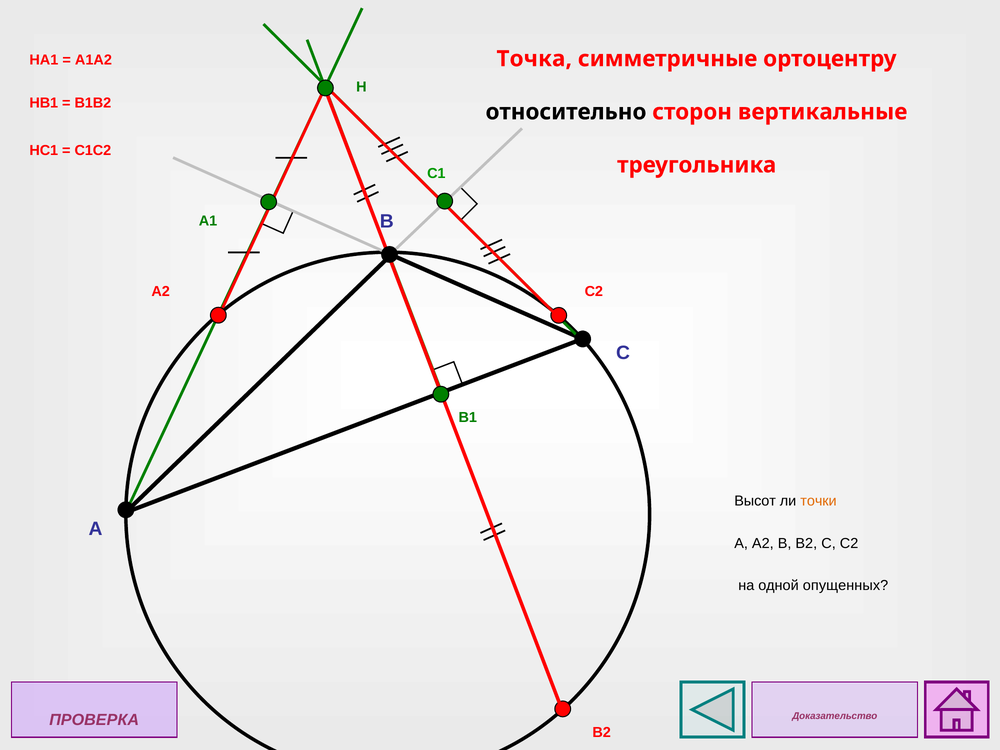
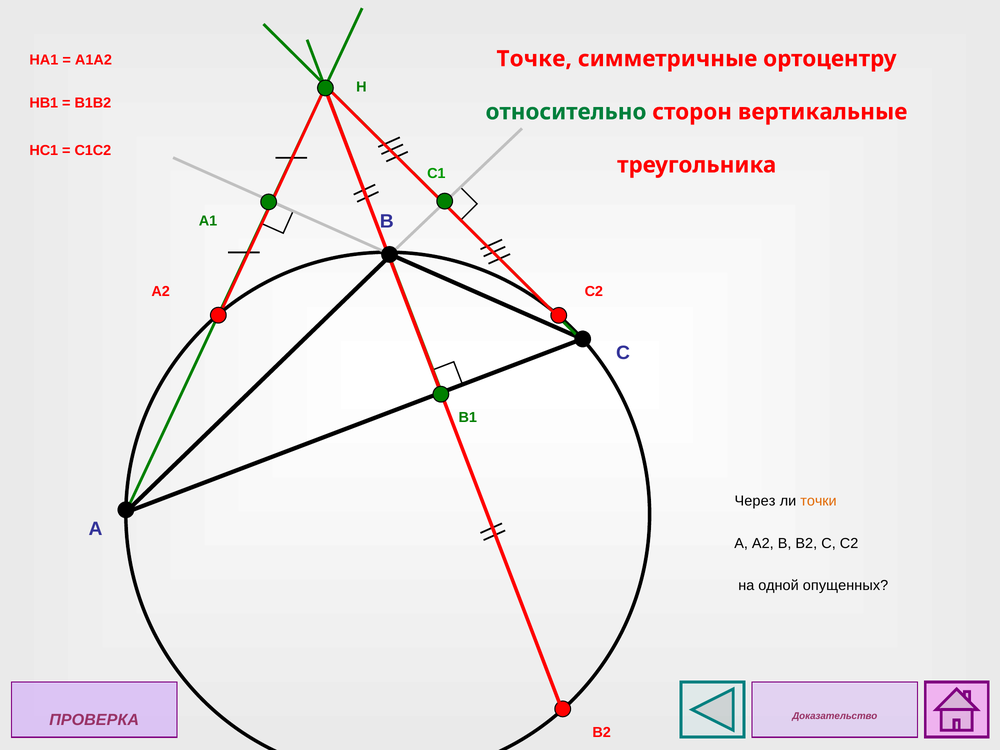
Точка: Точка -> Точке (534, 59)
относительно colour: black -> green (566, 112)
Высот: Высот -> Через (755, 501)
